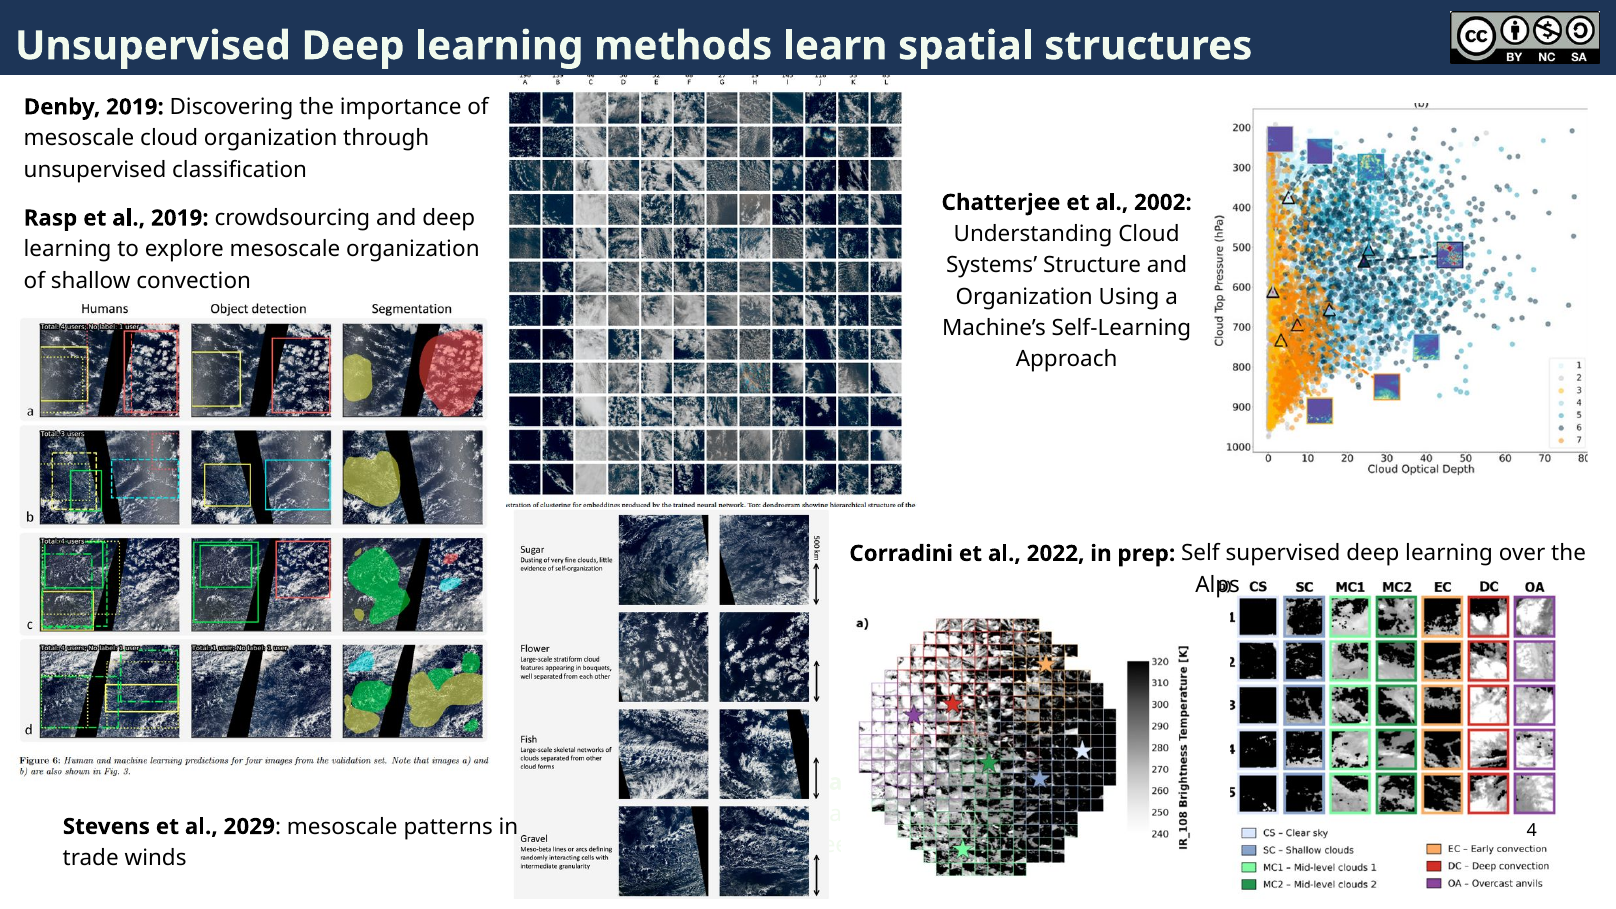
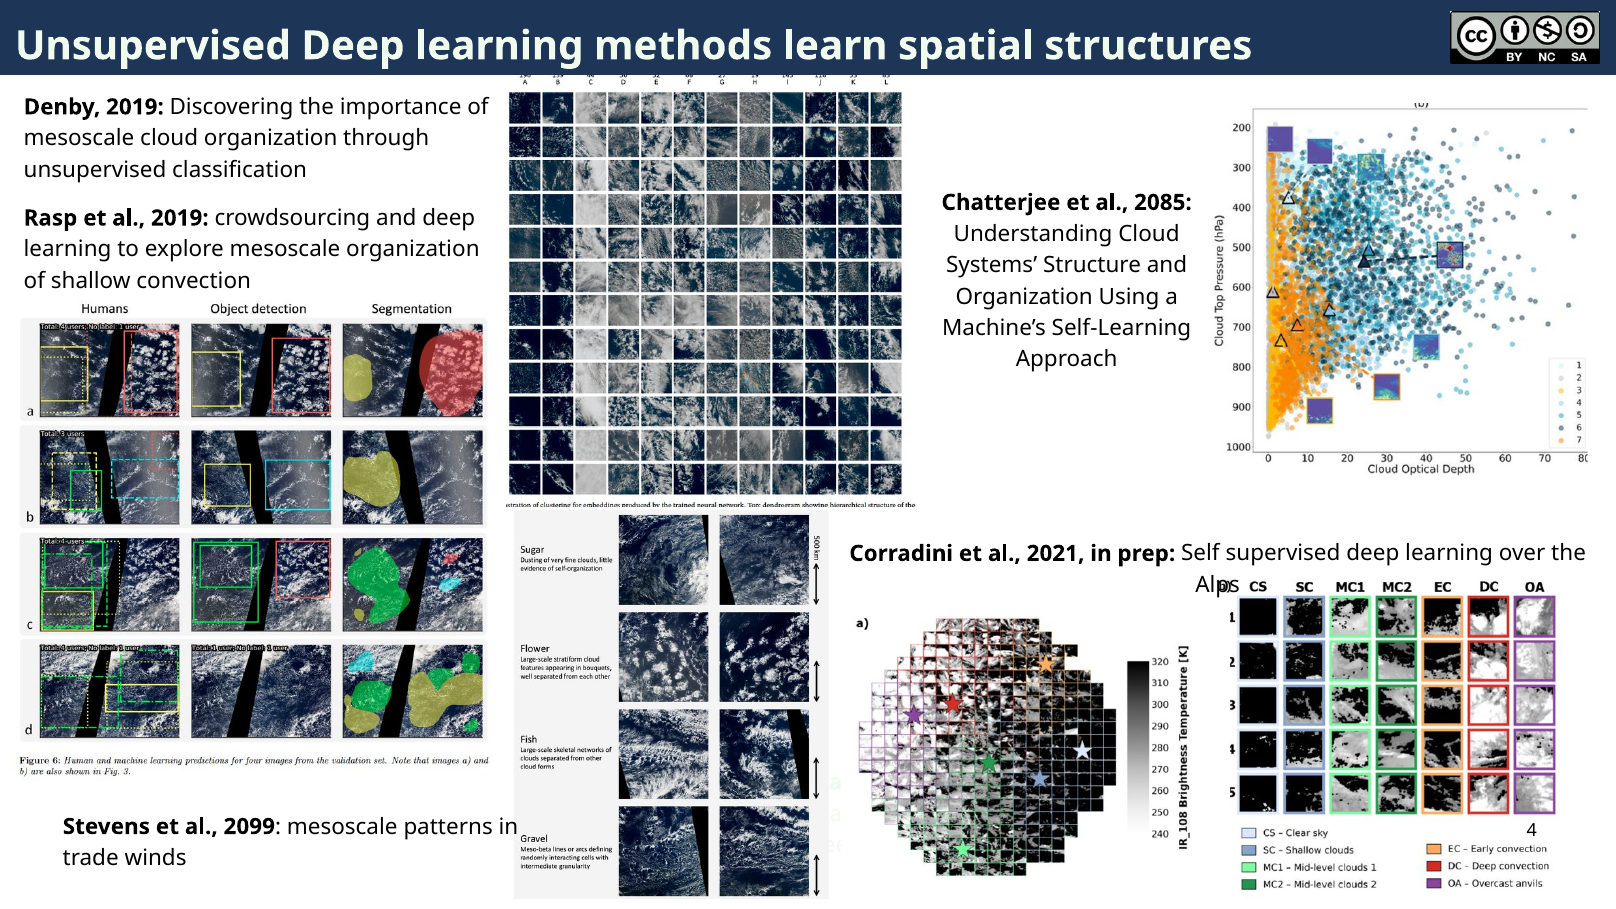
2002: 2002 -> 2085 (1163, 203)
Corradini et al 2022: 2022 -> 2021 (1056, 554)
2029: 2029 -> 2099 (249, 827)
